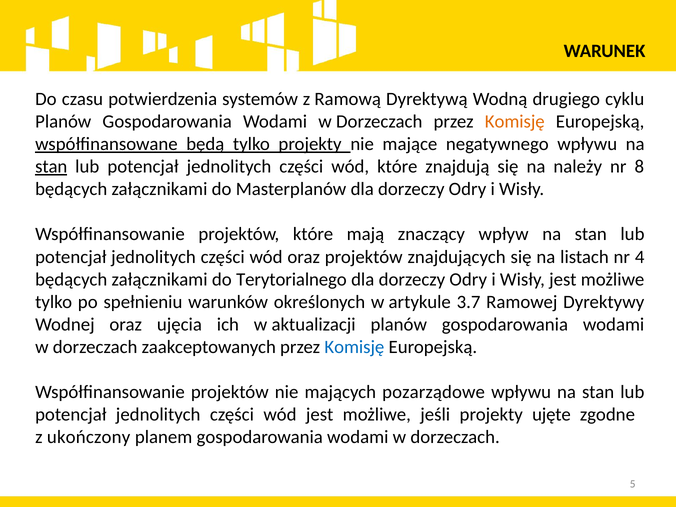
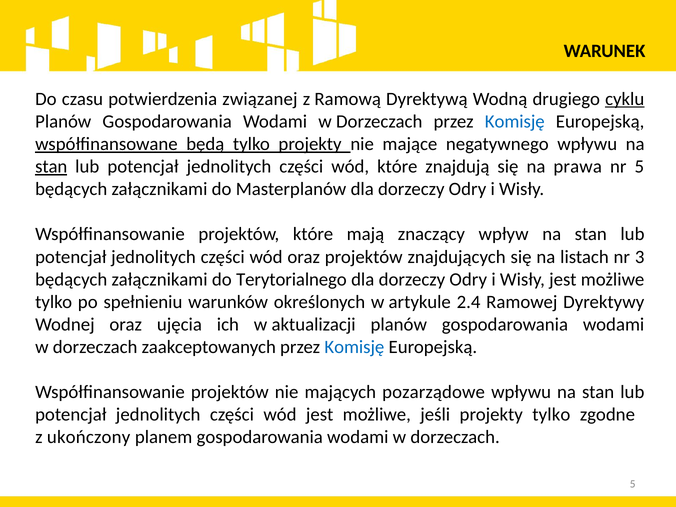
systemów: systemów -> związanej (260, 99)
cyklu underline: none -> present (625, 99)
Komisję colour: orange -> blue (515, 122)
należy: należy -> prawa (578, 167)
nr 8: 8 -> 5 (639, 167)
4: 4 -> 3 (640, 257)
3.7: 3.7 -> 2.4 (469, 302)
projekty ujęte: ujęte -> tylko (551, 415)
